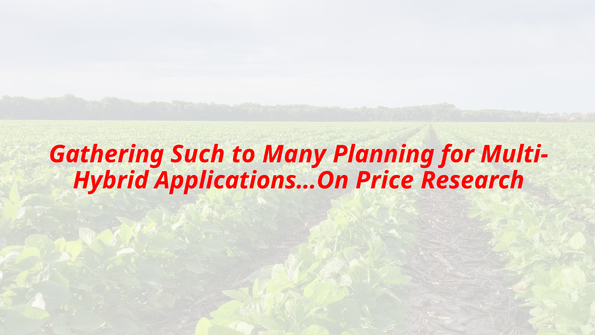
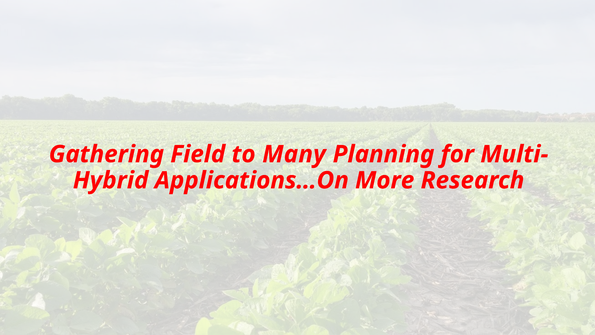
Such: Such -> Field (198, 154)
Price: Price -> More (385, 180)
